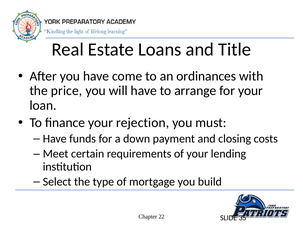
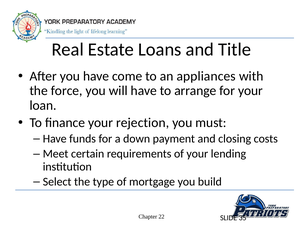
ordinances: ordinances -> appliances (206, 76)
price: price -> force (67, 90)
